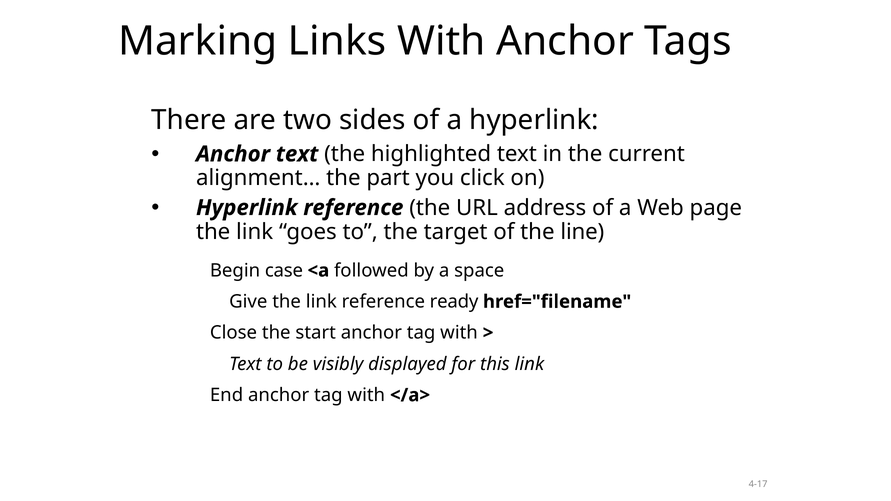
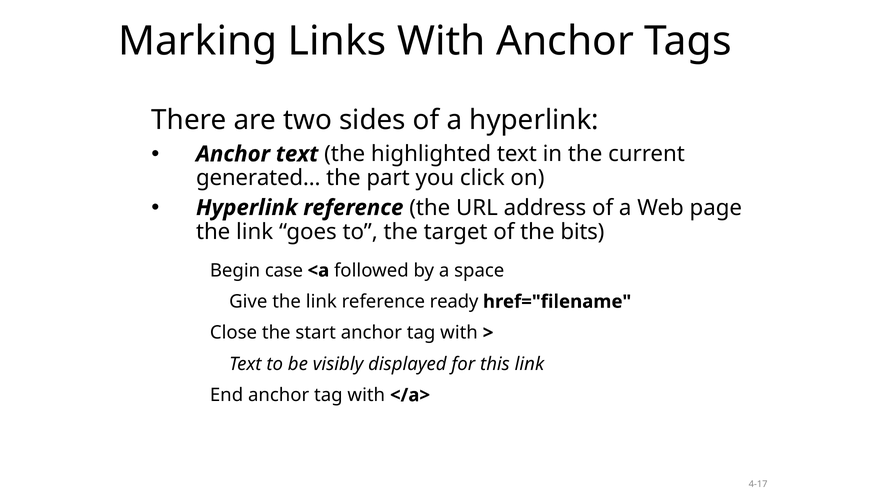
alignment…: alignment… -> generated… (258, 178)
line: line -> bits (582, 232)
